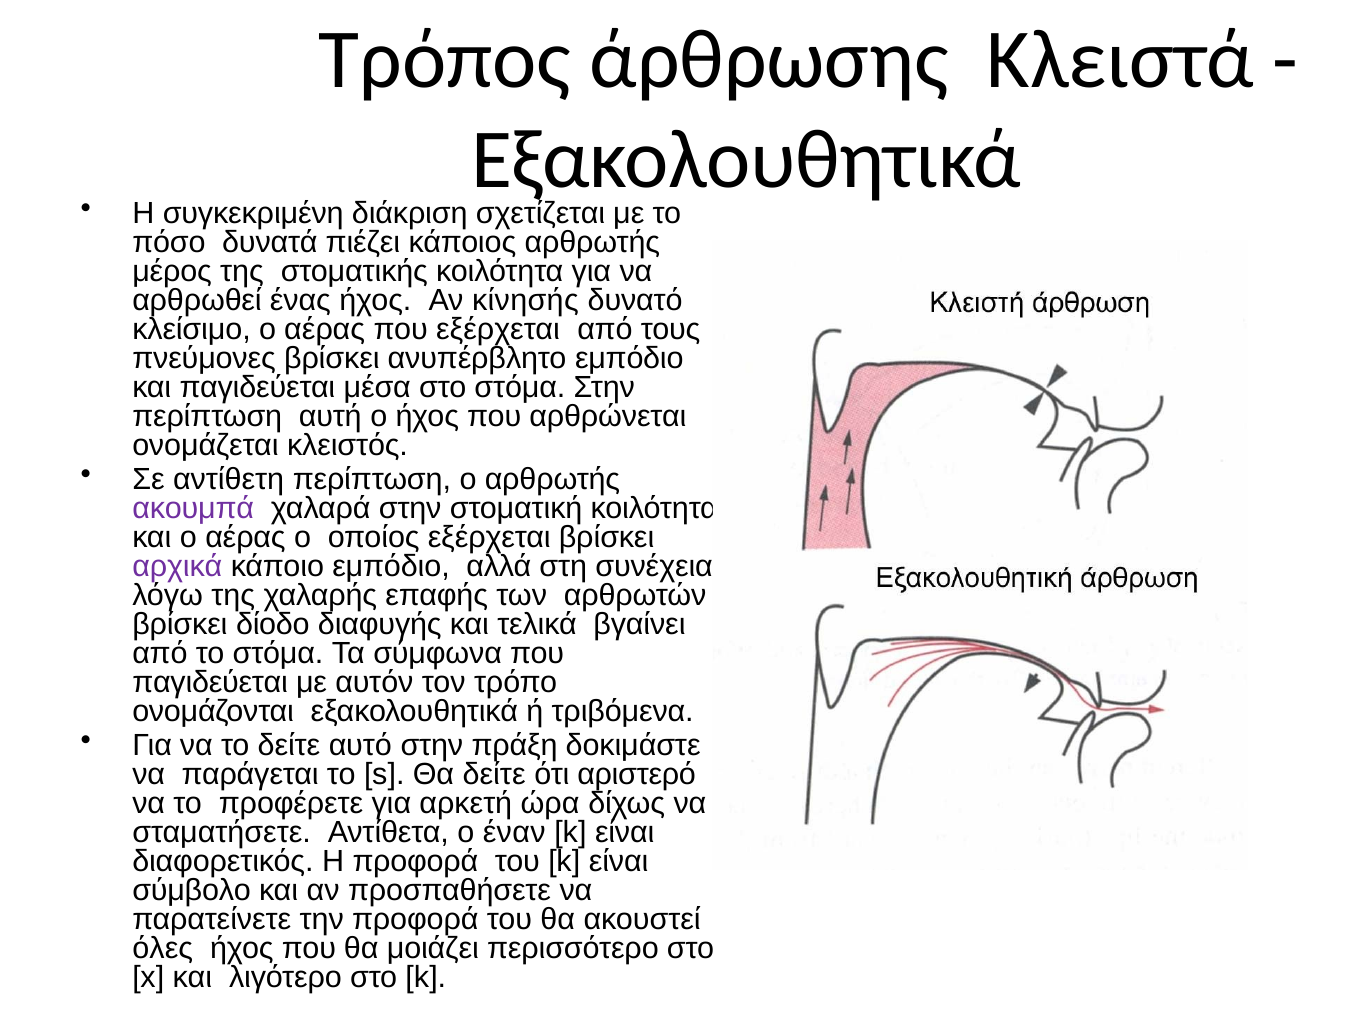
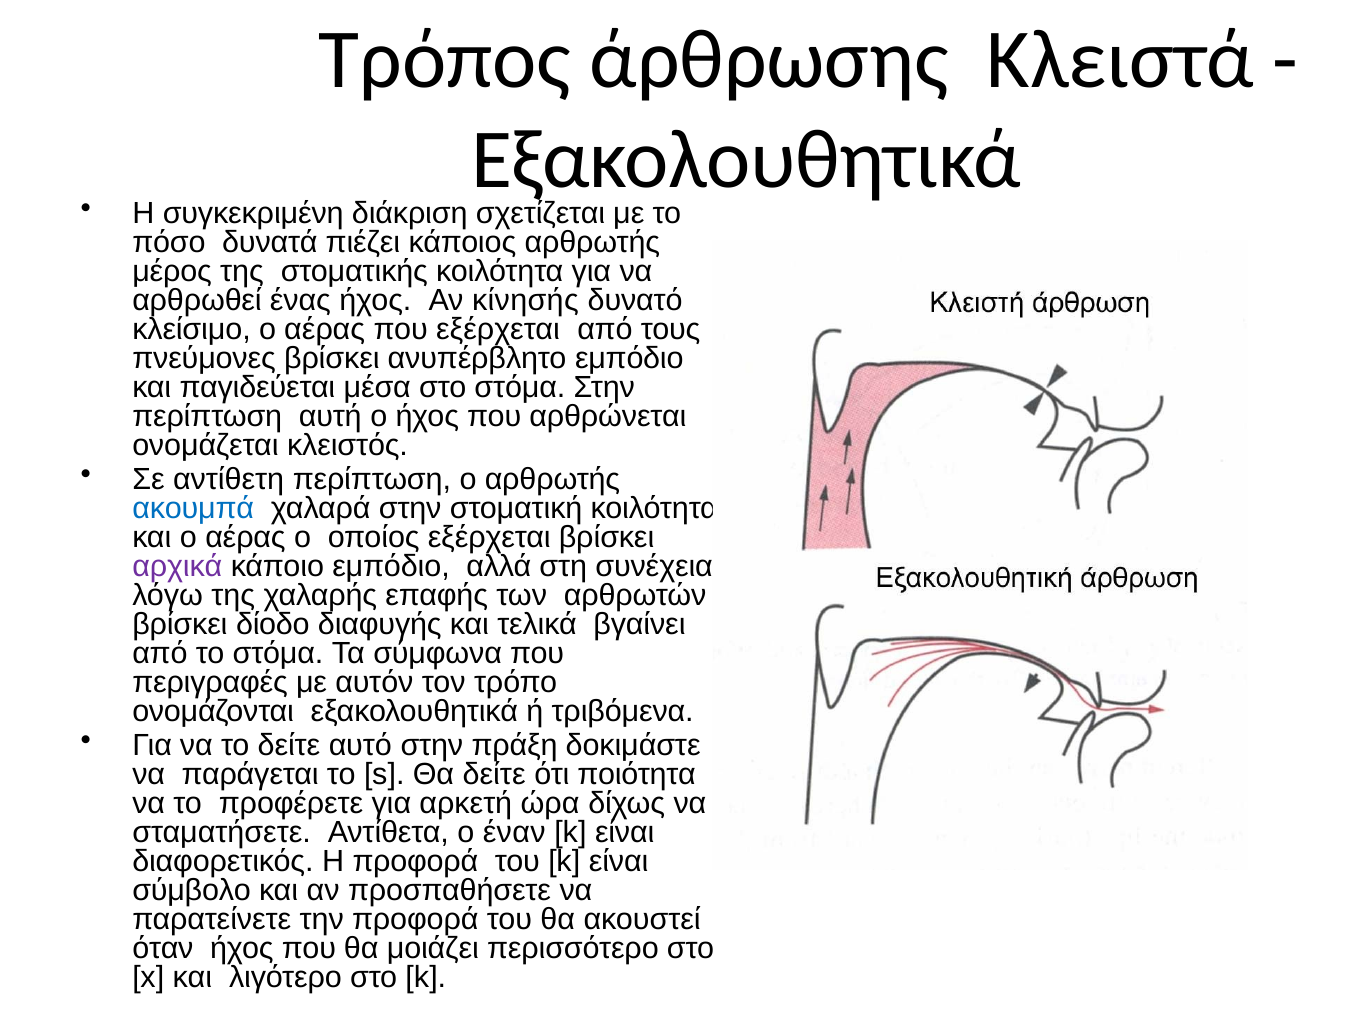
ακουμπά colour: purple -> blue (193, 509)
παγιδεύεται: παγιδεύεται -> περιγραφές (210, 682)
αριστερό: αριστερό -> ποιότητα (637, 775)
όλες: όλες -> όταν (163, 948)
